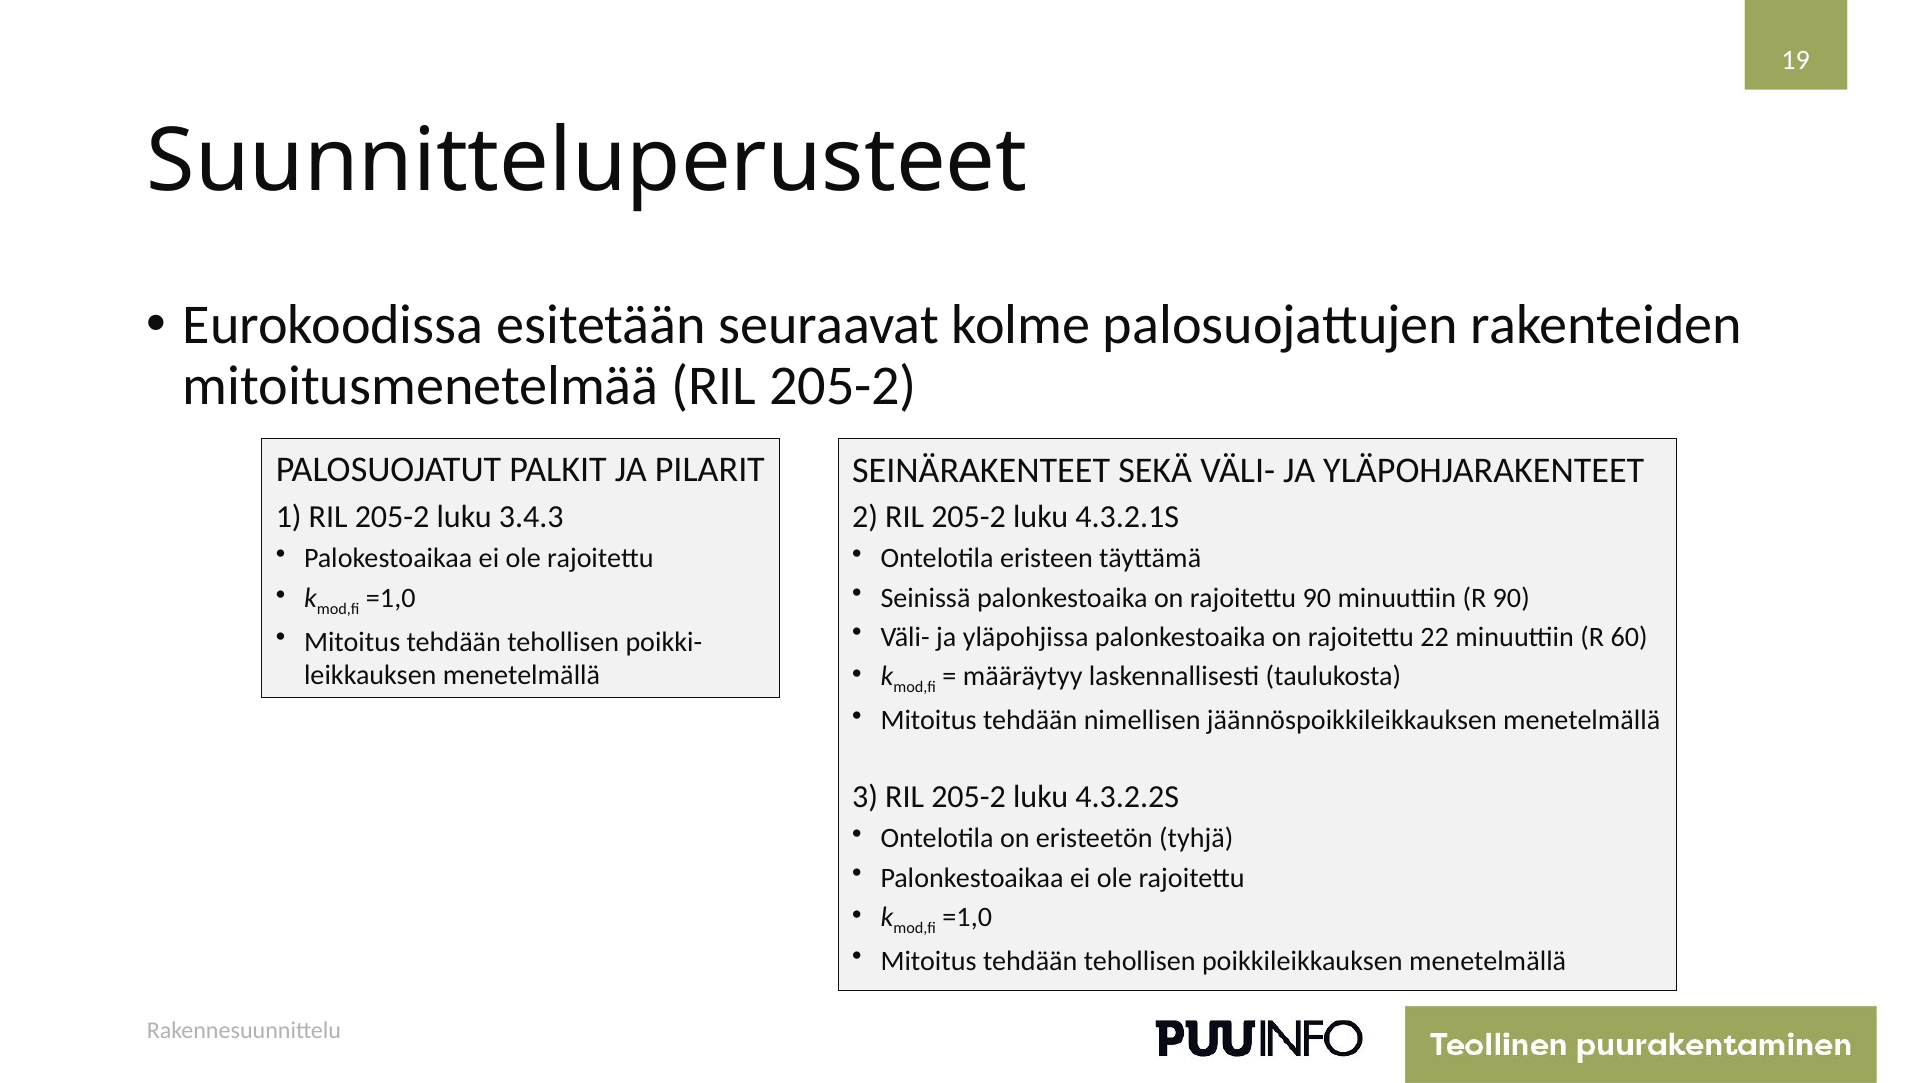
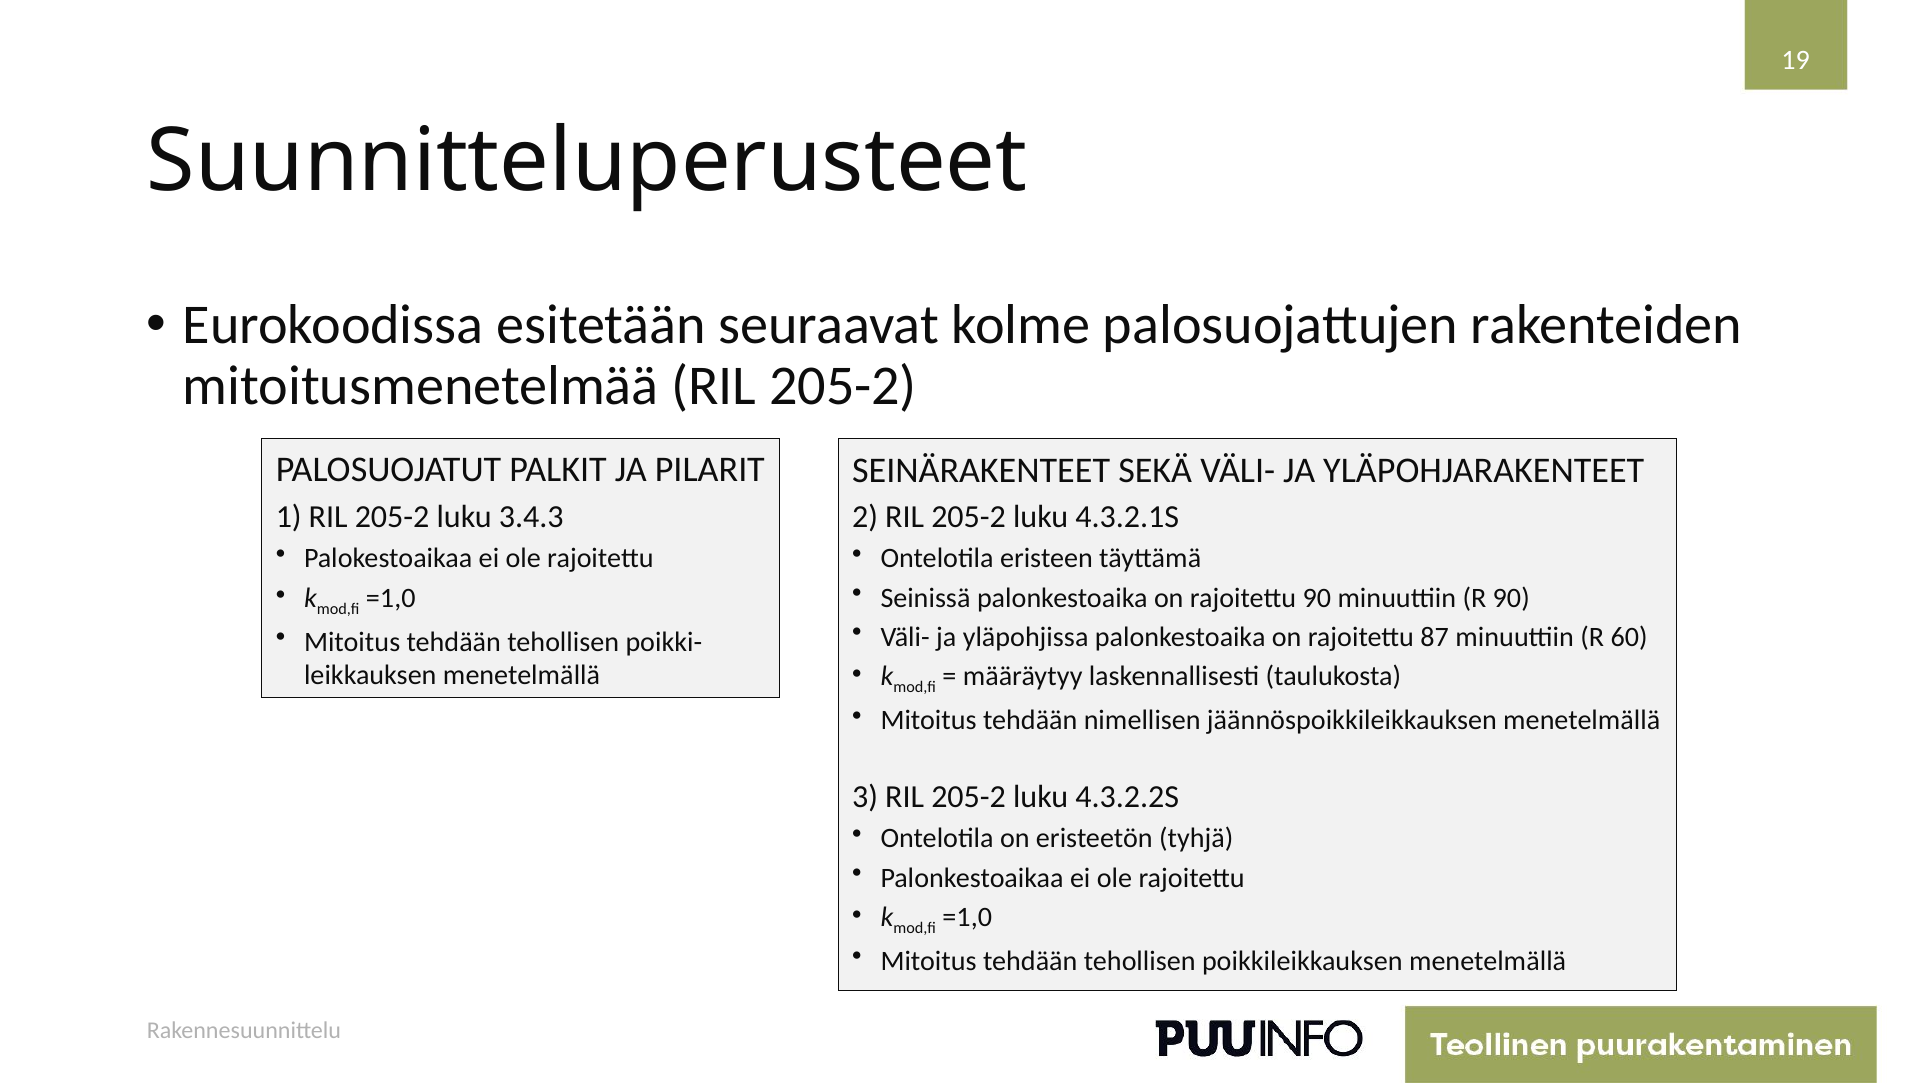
22: 22 -> 87 (1435, 638)
